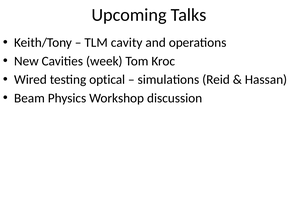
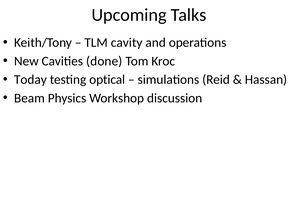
week: week -> done (104, 61)
Wired: Wired -> Today (30, 80)
